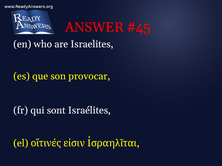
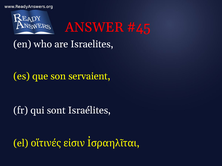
provocar: provocar -> servaient (89, 76)
